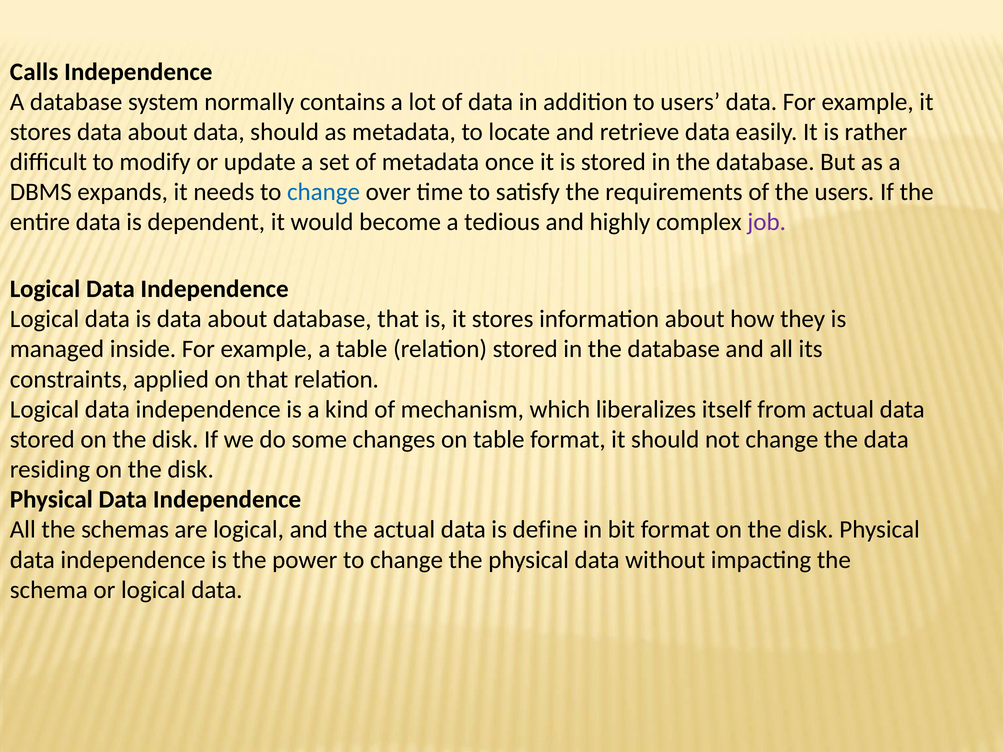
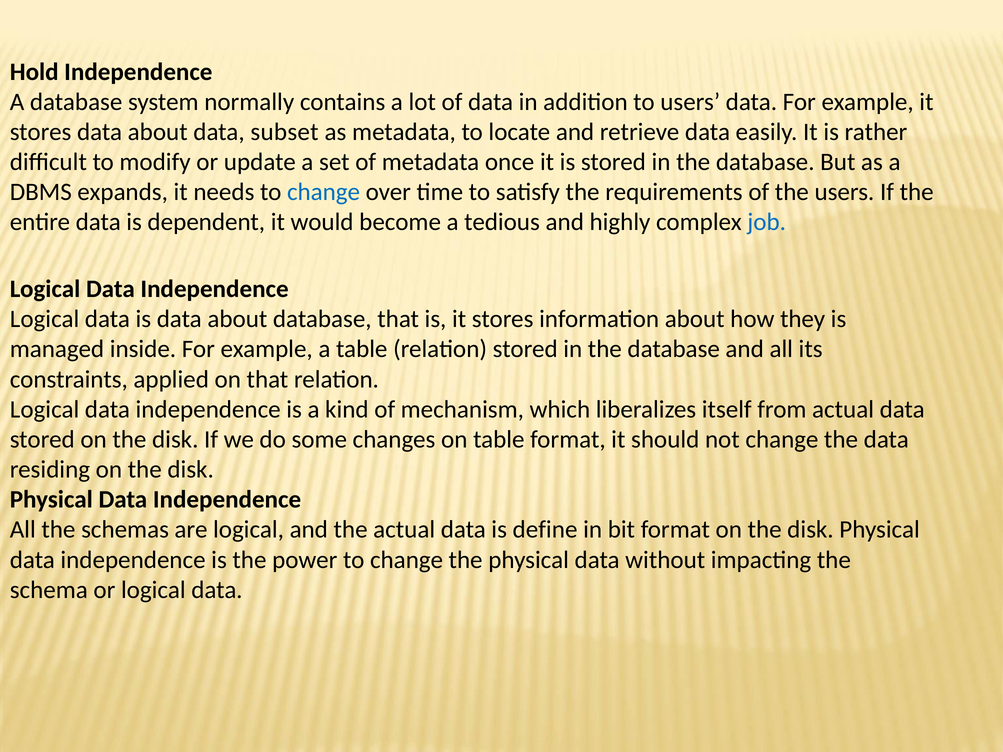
Calls: Calls -> Hold (34, 72)
data should: should -> subset (285, 132)
job colour: purple -> blue (767, 222)
